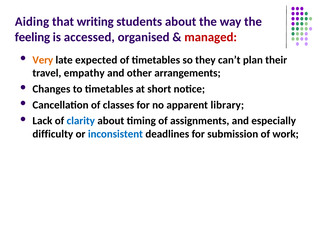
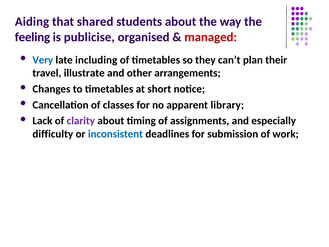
writing: writing -> shared (95, 22)
accessed: accessed -> publicise (89, 37)
Very colour: orange -> blue (43, 60)
expected: expected -> including (96, 60)
empathy: empathy -> illustrate (84, 73)
clarity colour: blue -> purple (81, 121)
